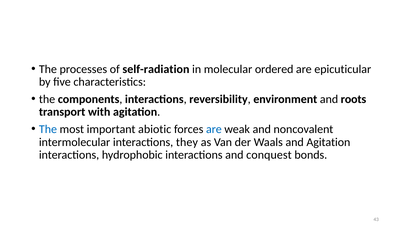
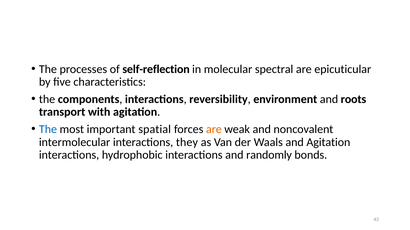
self-radiation: self-radiation -> self-reflection (156, 69)
ordered: ordered -> spectral (274, 69)
abiotic: abiotic -> spatial (155, 130)
are colour: blue -> orange (214, 130)
conquest: conquest -> randomly (269, 155)
